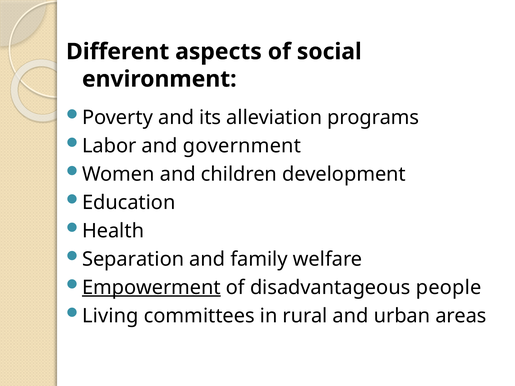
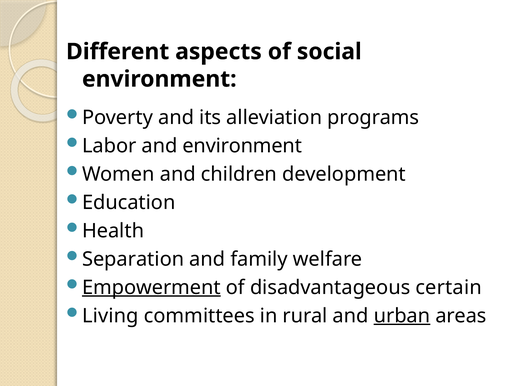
and government: government -> environment (242, 146)
people: people -> certain (449, 288)
urban underline: none -> present (402, 316)
